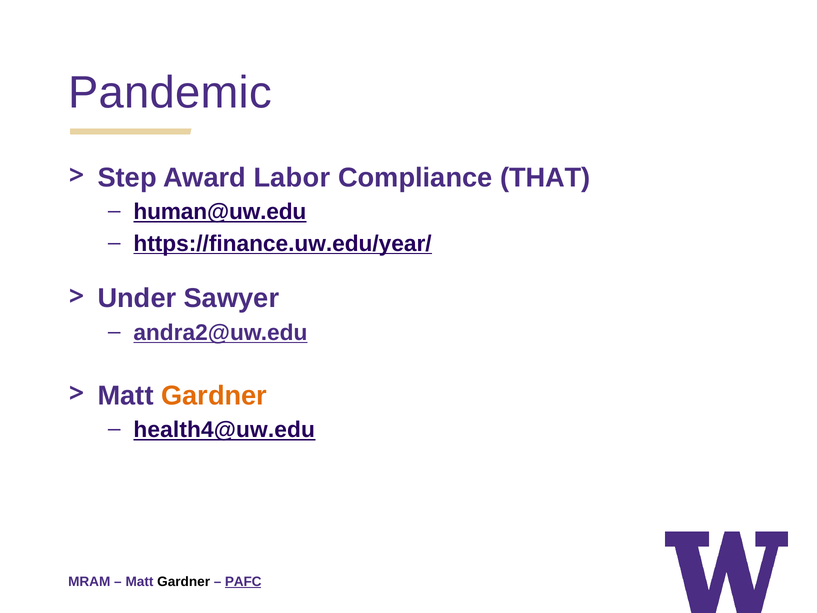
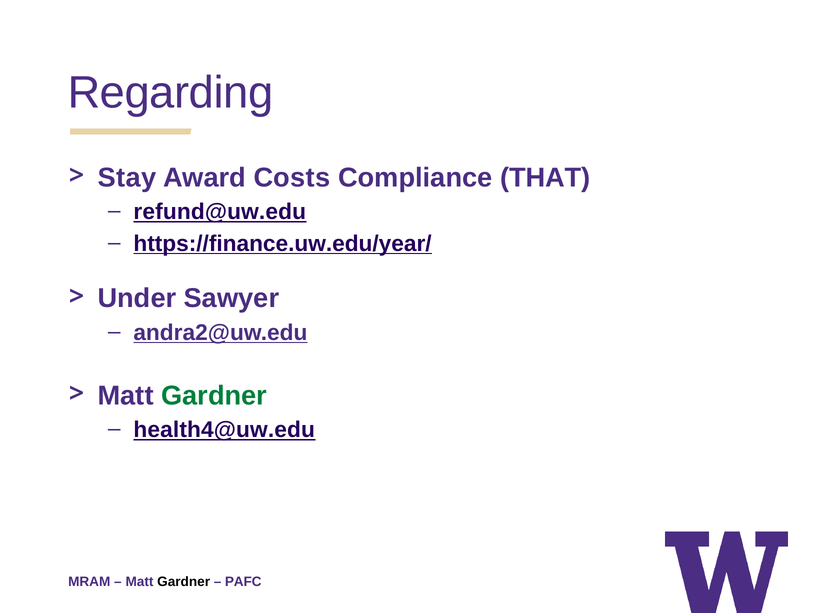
Pandemic: Pandemic -> Regarding (170, 93)
Step: Step -> Stay (127, 178)
Labor: Labor -> Costs (292, 178)
human@uw.edu: human@uw.edu -> refund@uw.edu (220, 212)
Gardner colour: orange -> green (214, 395)
PAFC underline: present -> none (243, 581)
